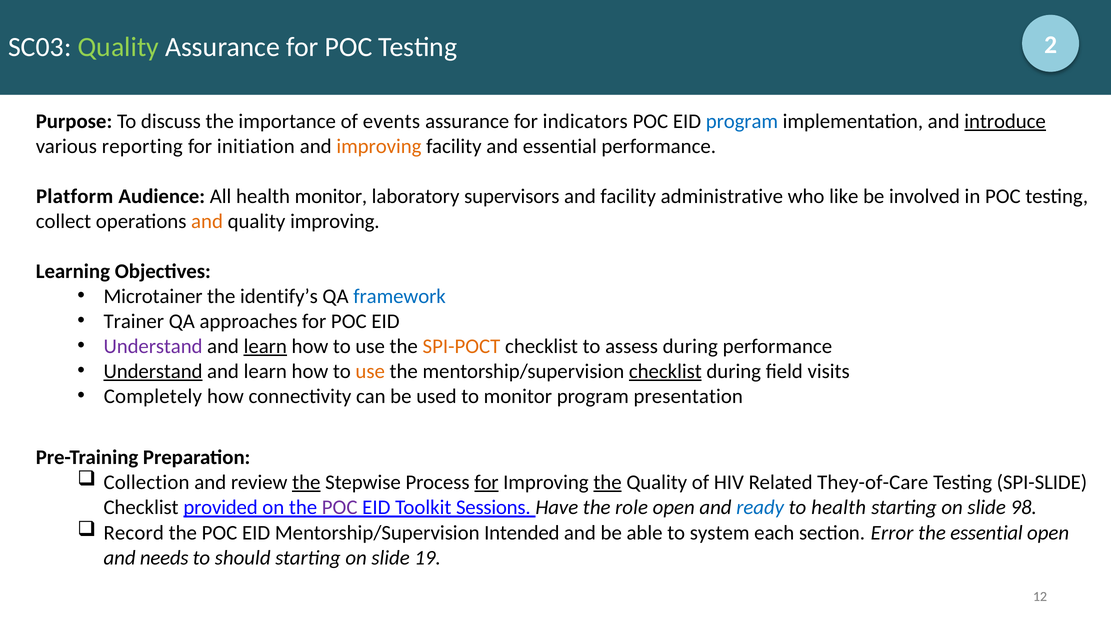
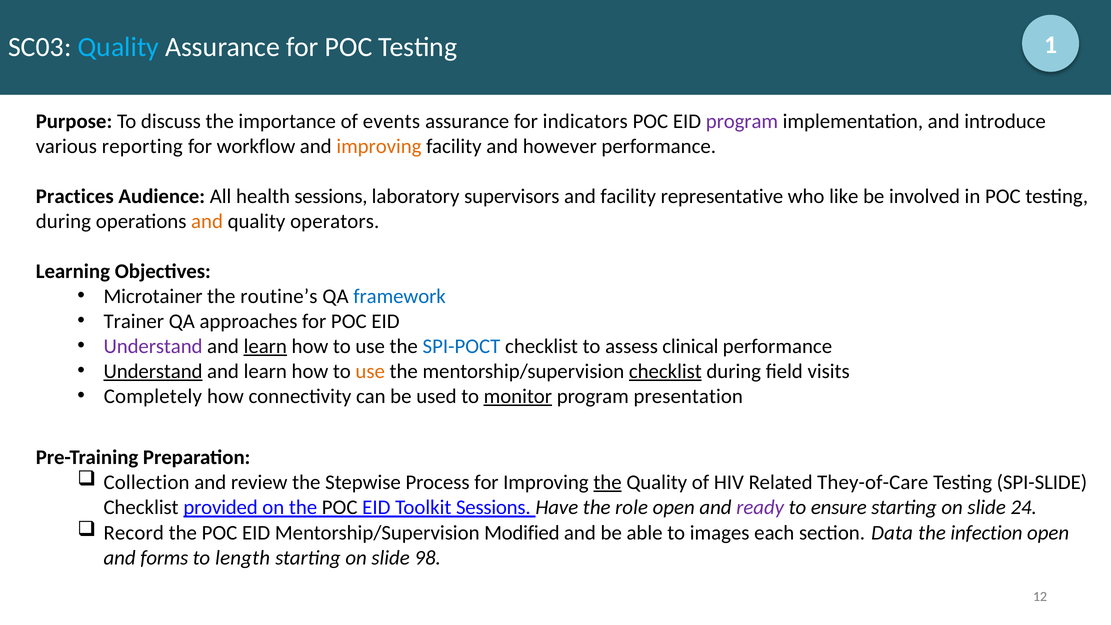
Quality colour: light green -> light blue (118, 47)
2: 2 -> 1 (1051, 45)
program colour: blue -> purple (742, 121)
introduce underline: present -> none (1005, 121)
initiation: initiation -> workflow (256, 146)
and essential: essential -> however (560, 146)
Platform: Platform -> Practices (75, 196)
health monitor: monitor -> sessions (331, 196)
administrative: administrative -> representative (722, 196)
collect: collect -> during (63, 221)
quality improving: improving -> operators (335, 221)
identify’s: identify’s -> routine’s (279, 296)
SPI-POCT colour: orange -> blue (461, 346)
assess during: during -> clinical (690, 346)
monitor underline: none -> present (518, 396)
the underline: present -> none (306, 482)
for underline: present -> none (486, 482)
POC colour: purple -> black (340, 507)
ready colour: blue -> purple (760, 507)
to health: health -> ensure (839, 507)
98: 98 -> 24 (1024, 507)
Intended: Intended -> Modified (522, 533)
system: system -> images (720, 533)
Error: Error -> Data (892, 533)
the essential: essential -> infection (987, 533)
needs: needs -> forms (164, 558)
should: should -> length (243, 558)
19: 19 -> 98 (428, 558)
